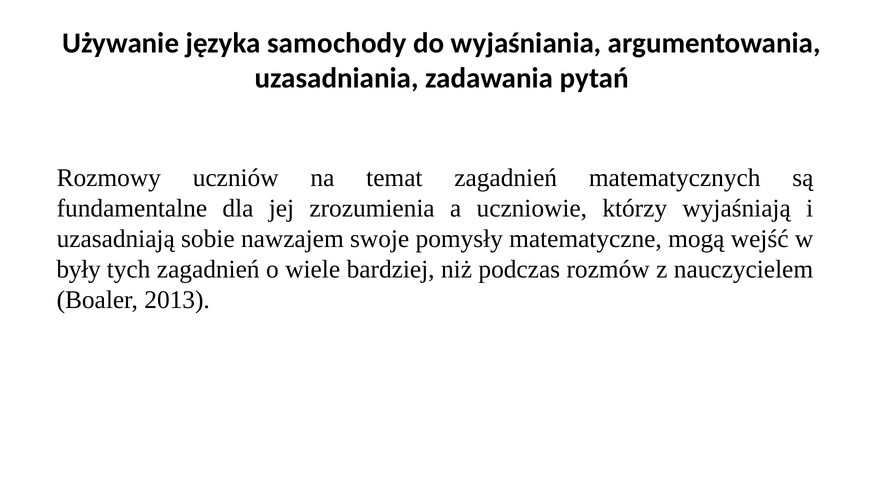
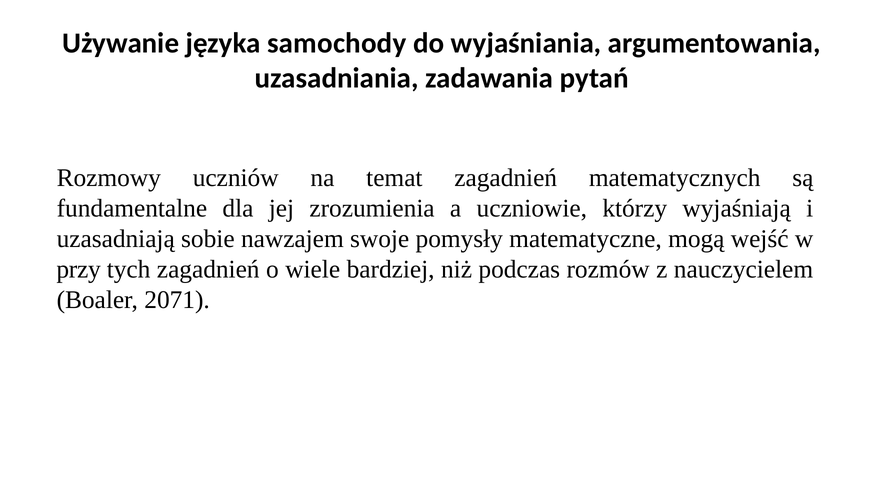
były: były -> przy (79, 269)
2013: 2013 -> 2071 (177, 300)
